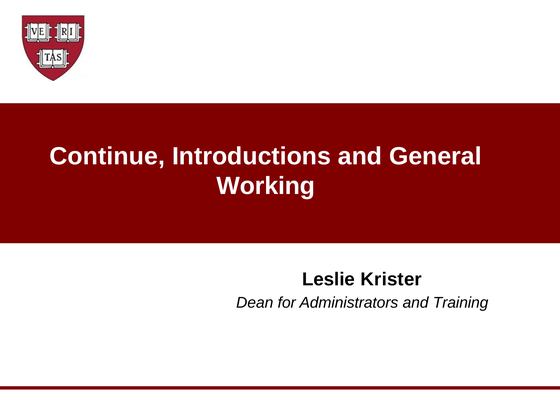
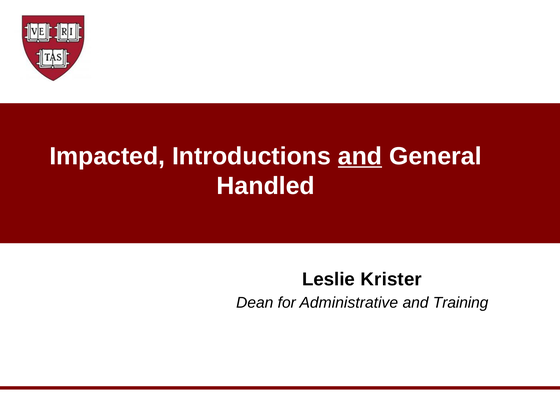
Continue: Continue -> Impacted (107, 156)
and underline: none -> present (360, 156)
Working: Working -> Handled (266, 186)
Administrators: Administrators -> Administrative (349, 303)
